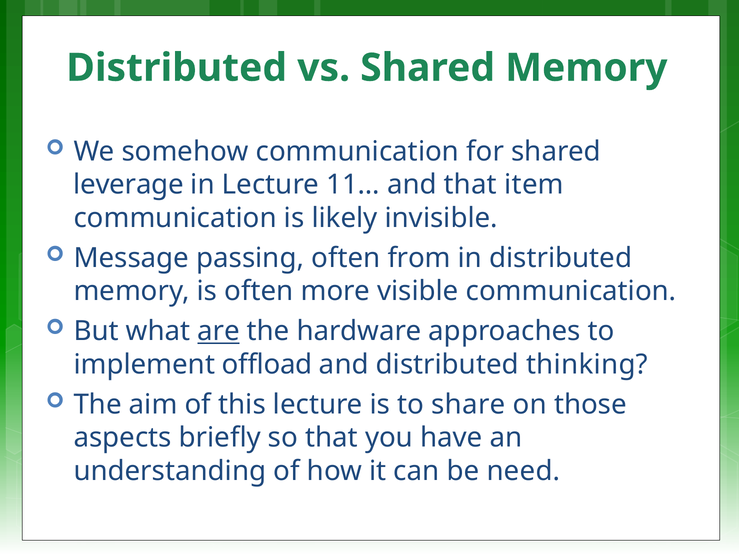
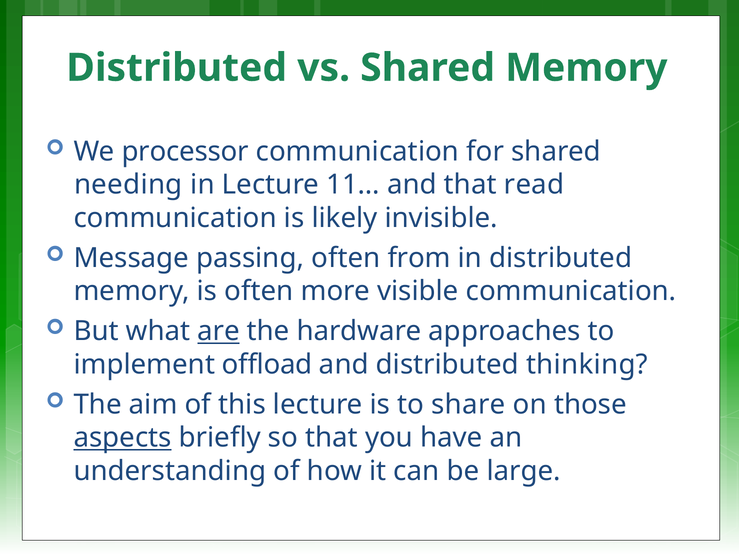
somehow: somehow -> processor (185, 151)
leverage: leverage -> needing (128, 185)
item: item -> read (534, 185)
aspects underline: none -> present (123, 437)
need: need -> large (524, 471)
